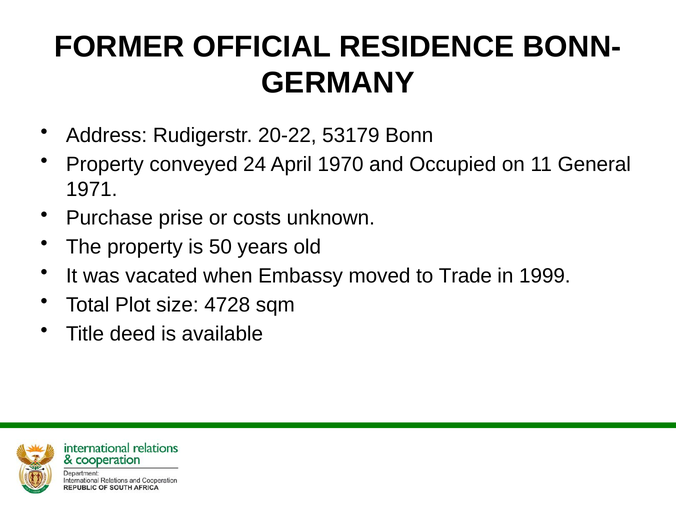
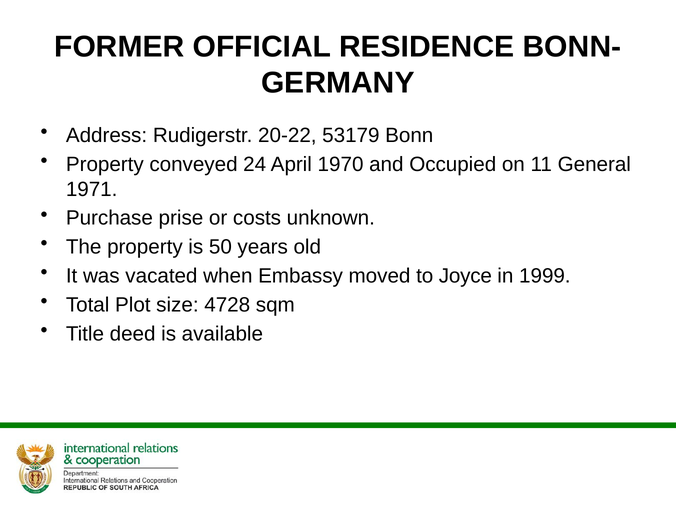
Trade: Trade -> Joyce (465, 276)
